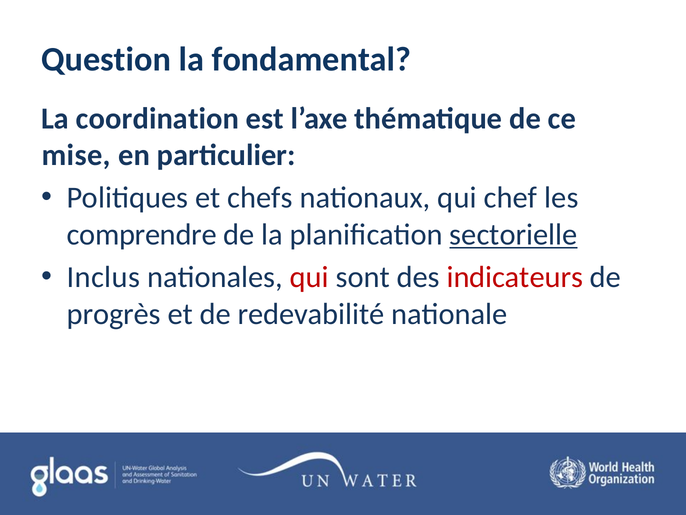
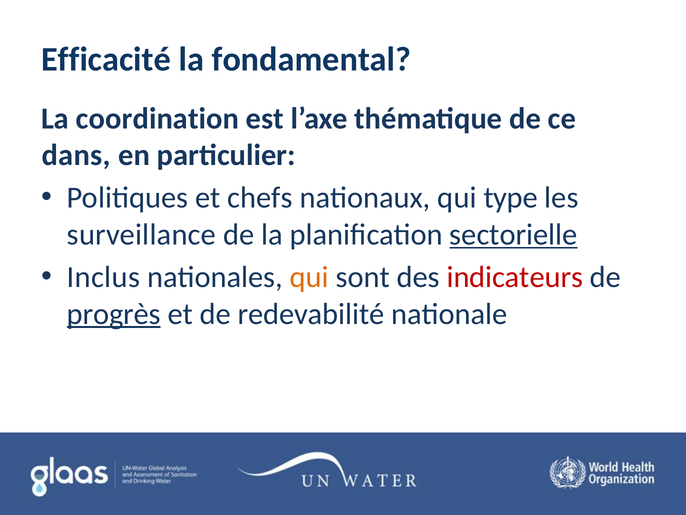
Question: Question -> Efficacité (106, 59)
mise: mise -> dans (76, 155)
chef: chef -> type (511, 198)
comprendre: comprendre -> surveillance (141, 234)
qui colour: red -> orange (309, 277)
progrès underline: none -> present (114, 314)
